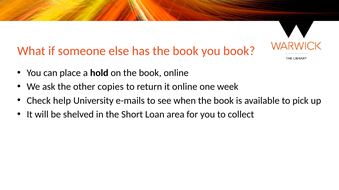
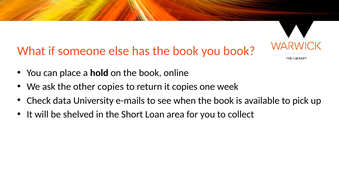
it online: online -> copies (185, 87)
help: help -> data (62, 101)
